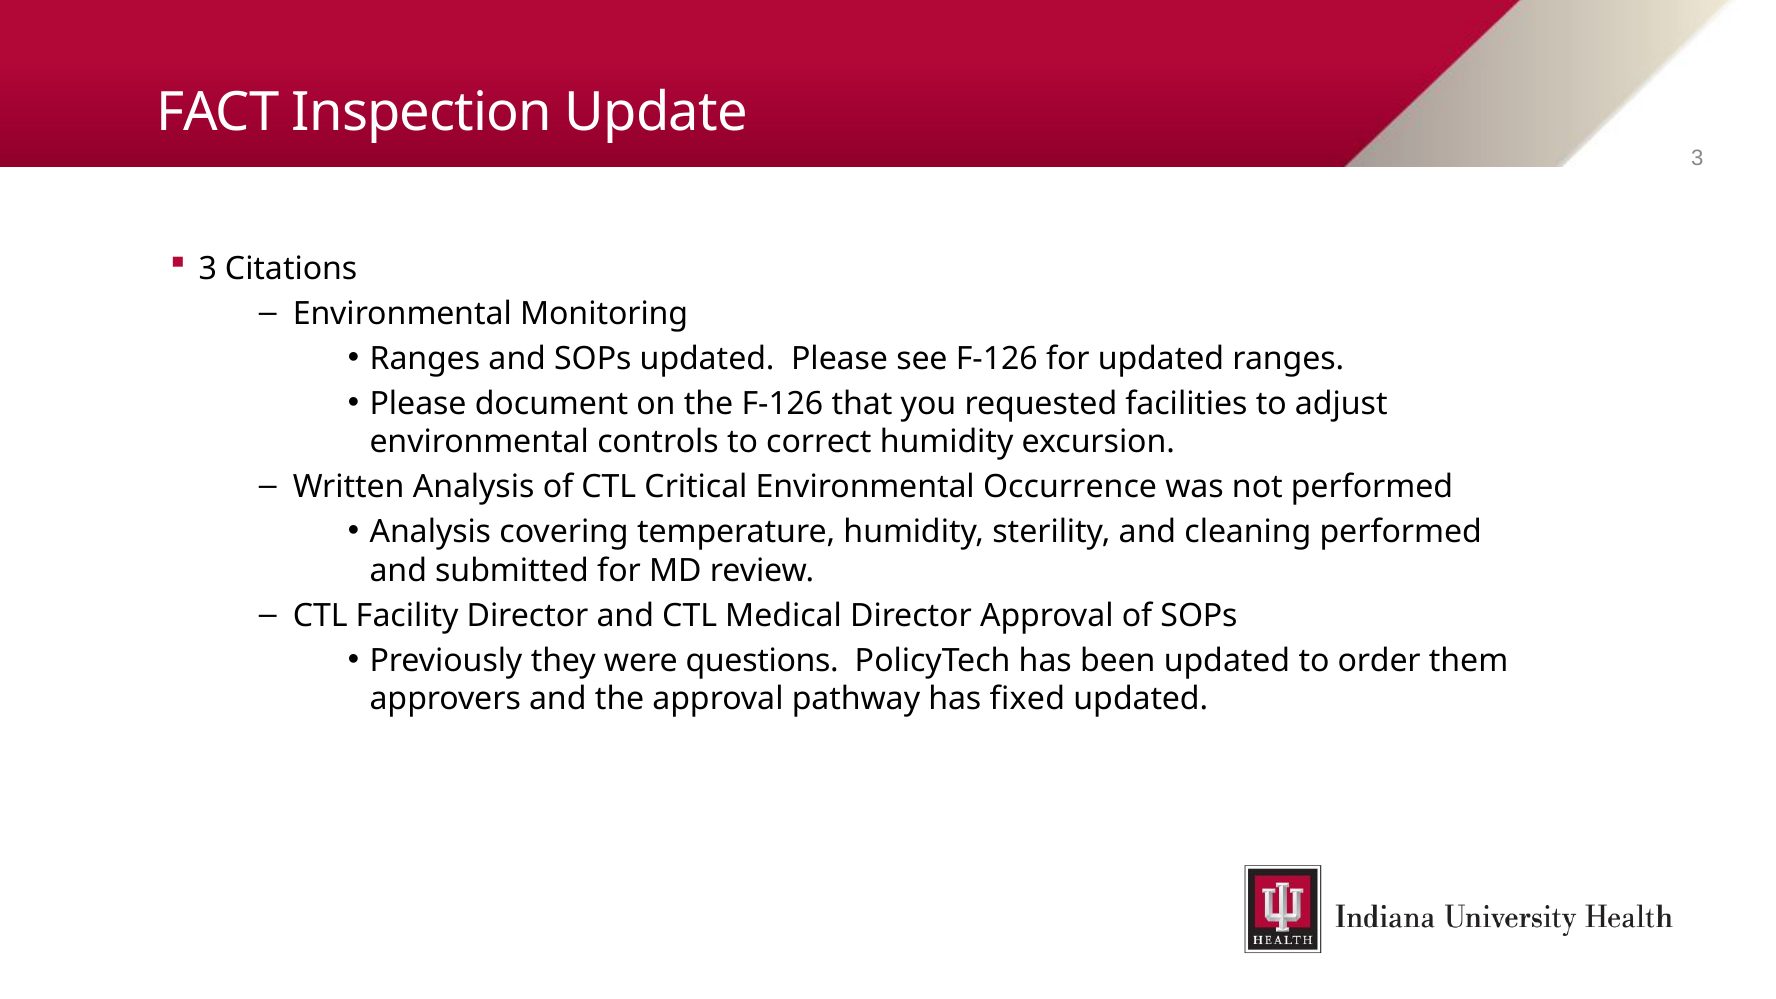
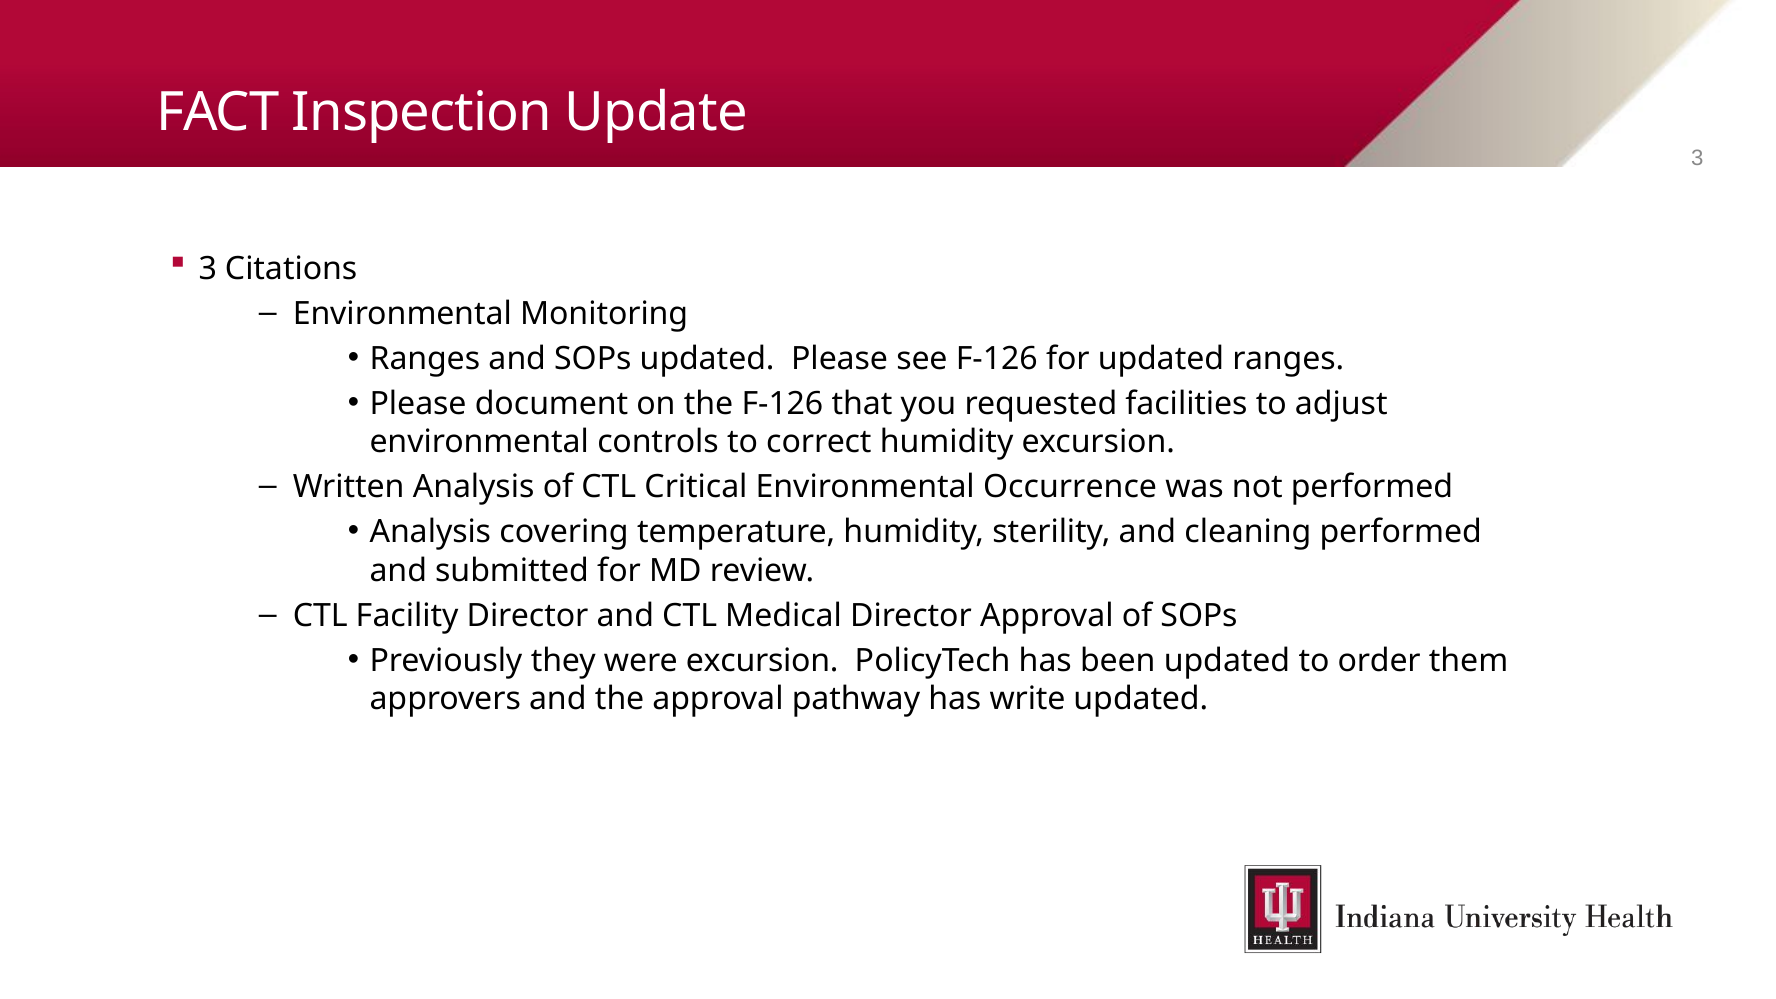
were questions: questions -> excursion (762, 661)
fixed: fixed -> write (1028, 699)
